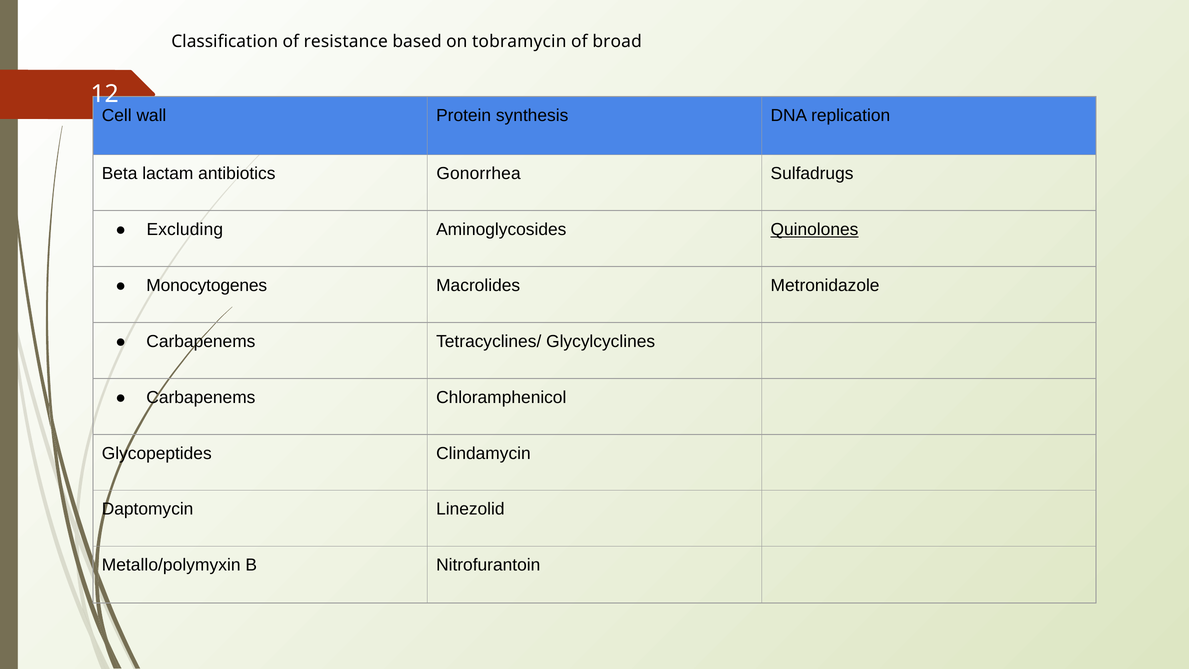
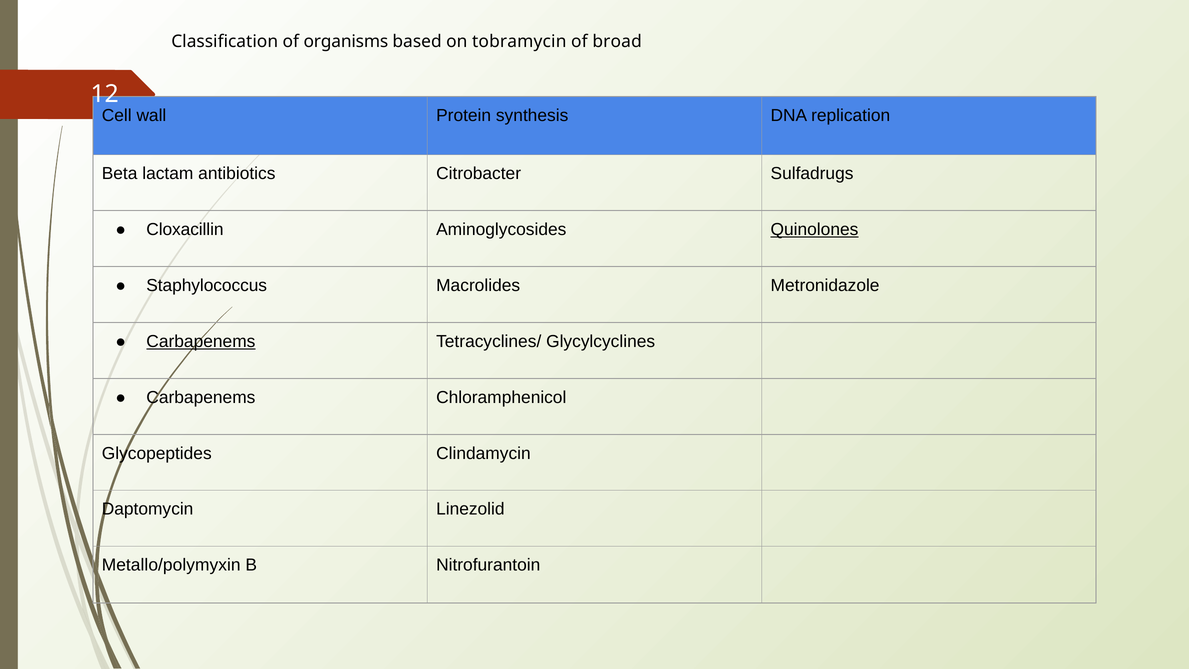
resistance: resistance -> organisms (346, 41)
Gonorrhea: Gonorrhea -> Citrobacter (479, 174)
Excluding: Excluding -> Cloxacillin (185, 229)
Monocytogenes: Monocytogenes -> Staphylococcus (207, 285)
Carbapenems underline: none -> present (201, 341)
